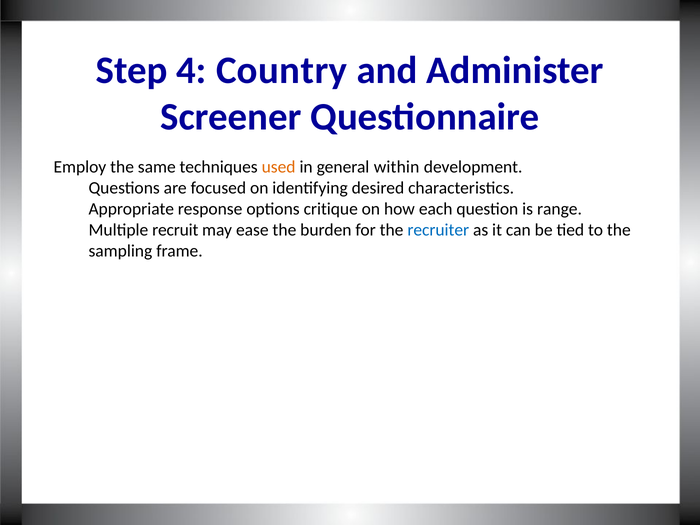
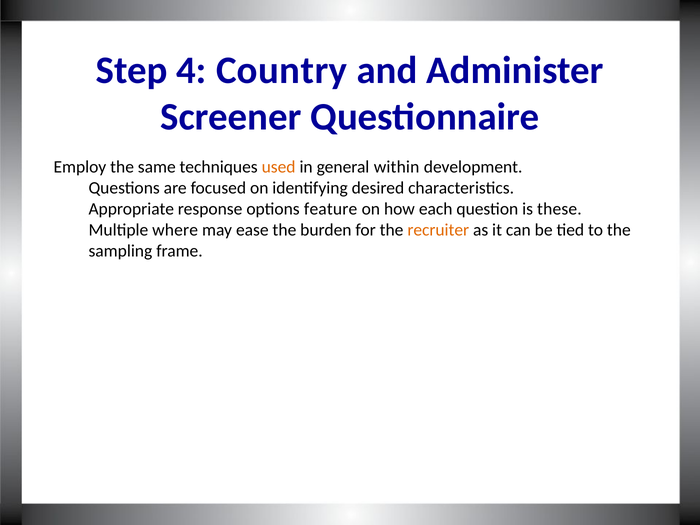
critique: critique -> feature (331, 209)
range: range -> these (559, 209)
recruit: recruit -> where (175, 230)
recruiter colour: blue -> orange (438, 230)
